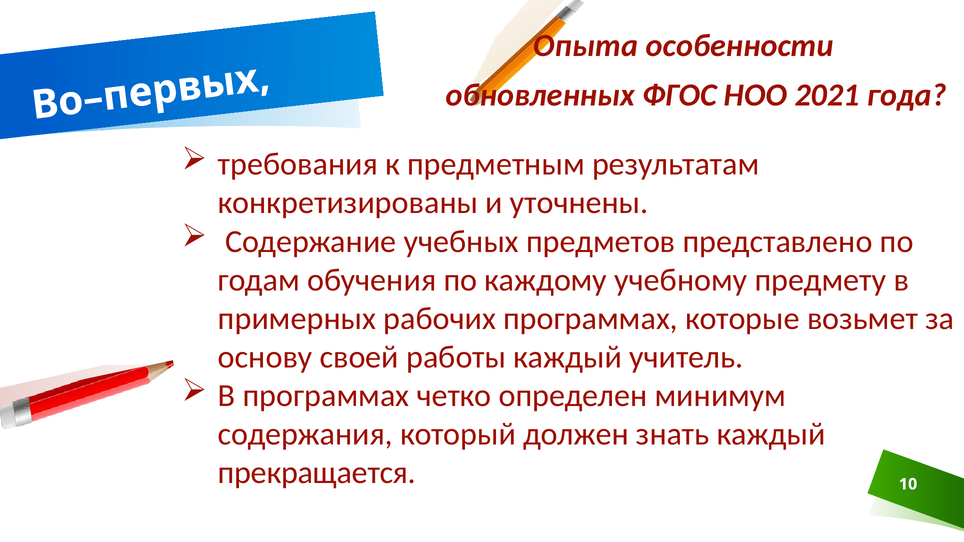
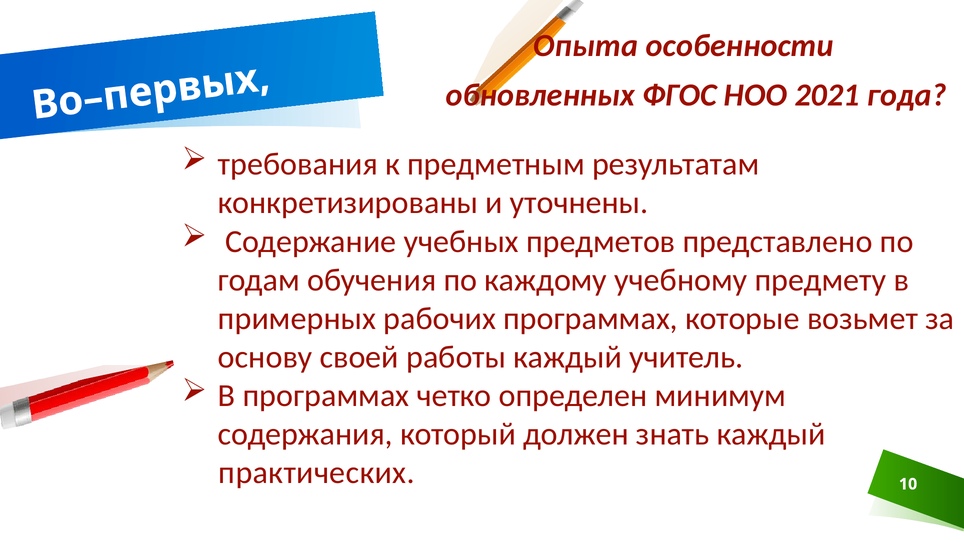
прекращается: прекращается -> практических (317, 473)
